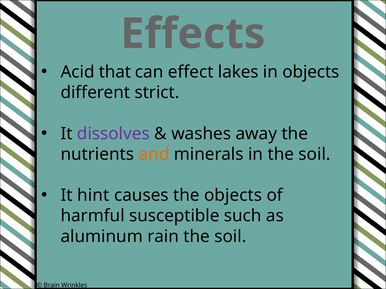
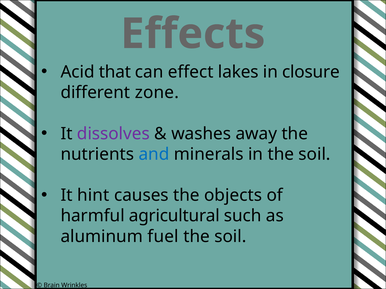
in objects: objects -> closure (311, 72)
strict: strict -> zone (157, 93)
and colour: orange -> blue (154, 154)
susceptible: susceptible -> agricultural (174, 216)
rain: rain -> fuel (163, 237)
